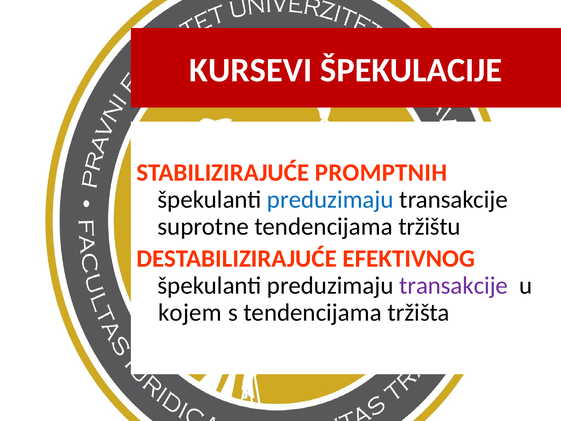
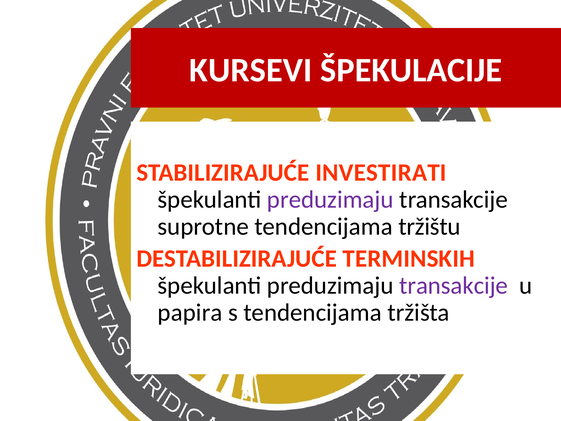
PROMPTNIH: PROMPTNIH -> INVESTIRATI (381, 173)
preduzimaju colour: blue -> purple (330, 200)
EFEKTIVNOG: EFEKTIVNOG -> TERMINSKIH (409, 258)
kojem: kojem -> papira (190, 312)
